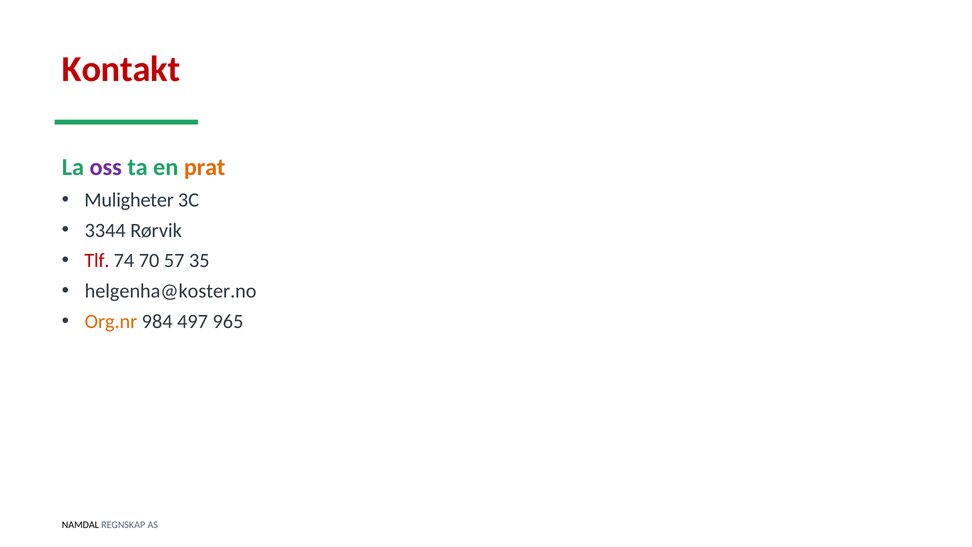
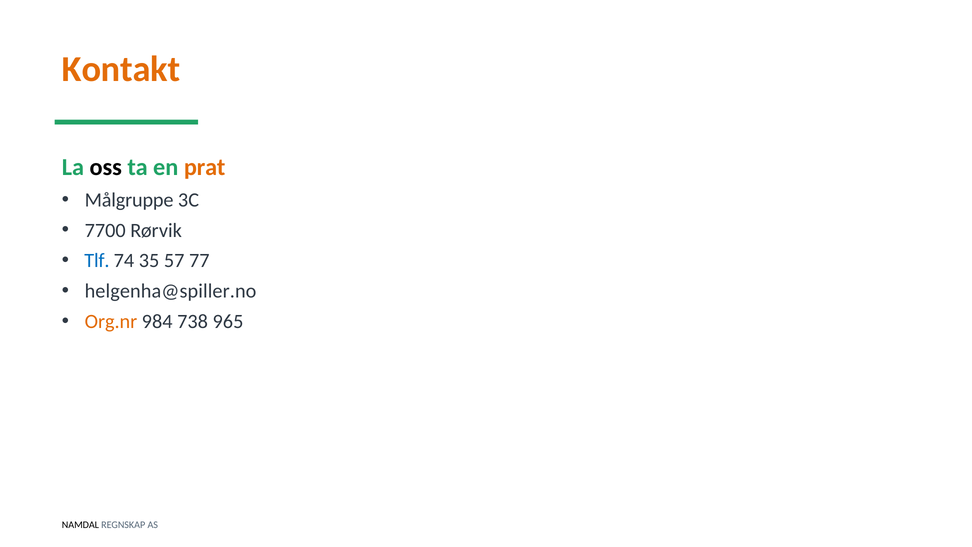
Kontakt colour: red -> orange (121, 69)
oss colour: purple -> black (106, 167)
Muligheter: Muligheter -> Målgruppe (129, 200)
3344: 3344 -> 7700 (105, 230)
Tlf colour: red -> blue (97, 261)
70: 70 -> 35 (149, 261)
35: 35 -> 77 (199, 261)
helgenha@koster.no: helgenha@koster.no -> helgenha@spiller.no (171, 291)
497: 497 -> 738 (193, 321)
